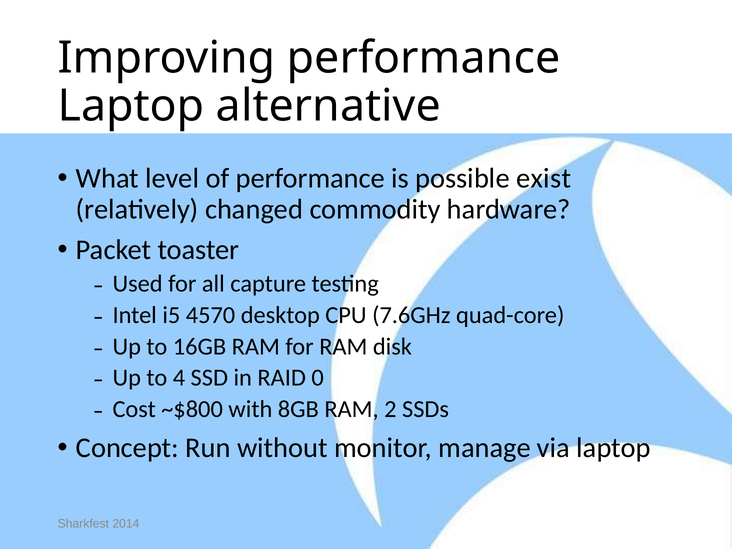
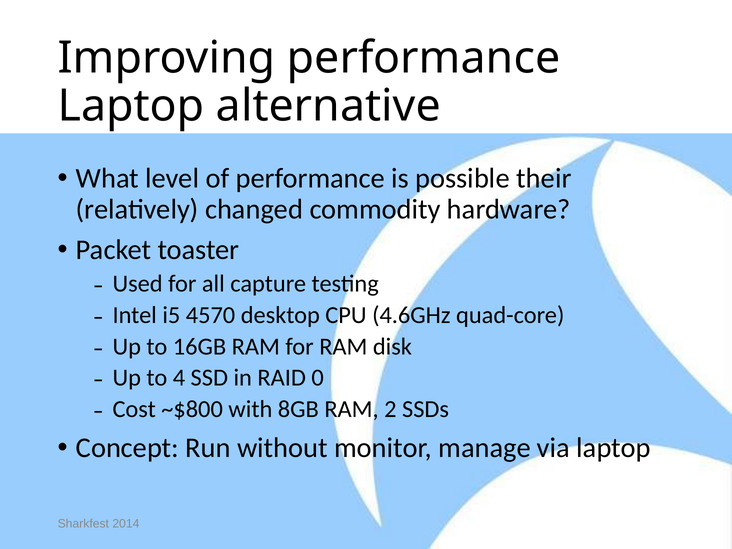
exist: exist -> their (544, 178)
7.6GHz: 7.6GHz -> 4.6GHz (411, 315)
